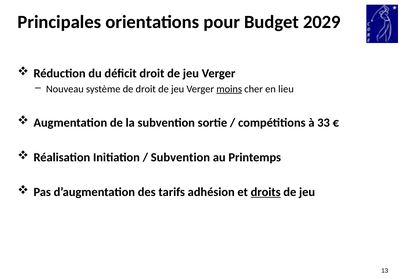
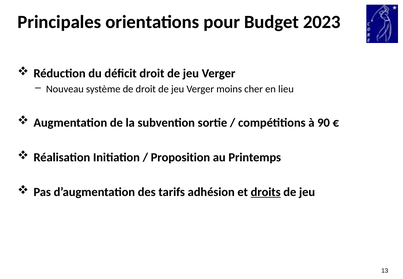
2029: 2029 -> 2023 (322, 22)
moins underline: present -> none (229, 89)
33: 33 -> 90 (324, 123)
Subvention: Subvention -> Proposition (180, 157)
